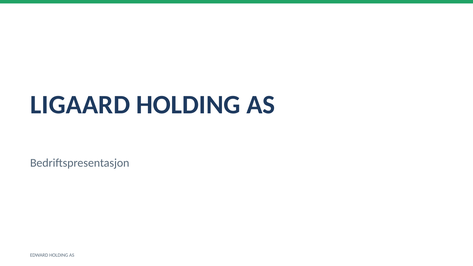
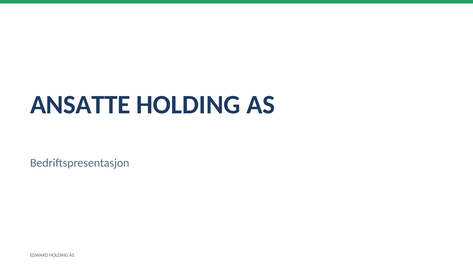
LIGAARD: LIGAARD -> ANSATTE (80, 105)
